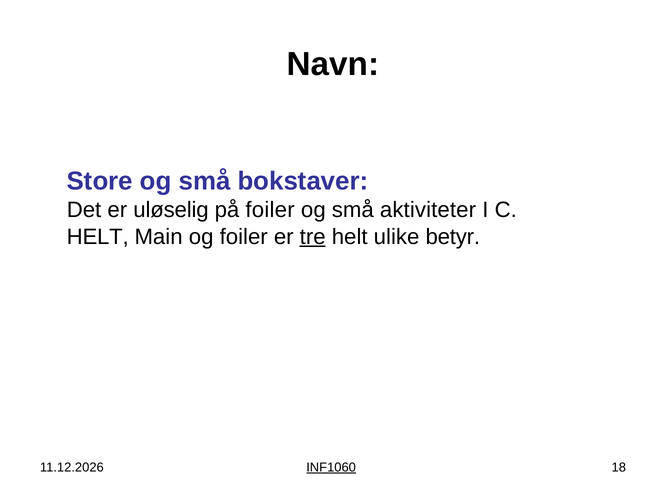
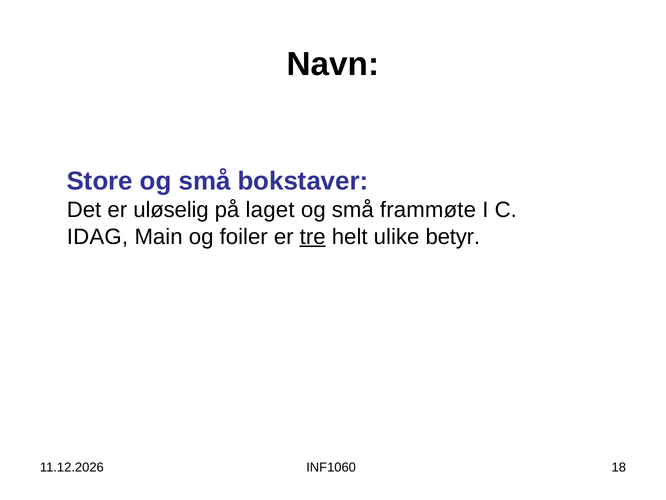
på foiler: foiler -> laget (270, 210)
aktiviteter: aktiviteter -> frammøte (428, 210)
HELT: HELT -> IDAG (97, 236)
INF1060 underline: present -> none (331, 467)
